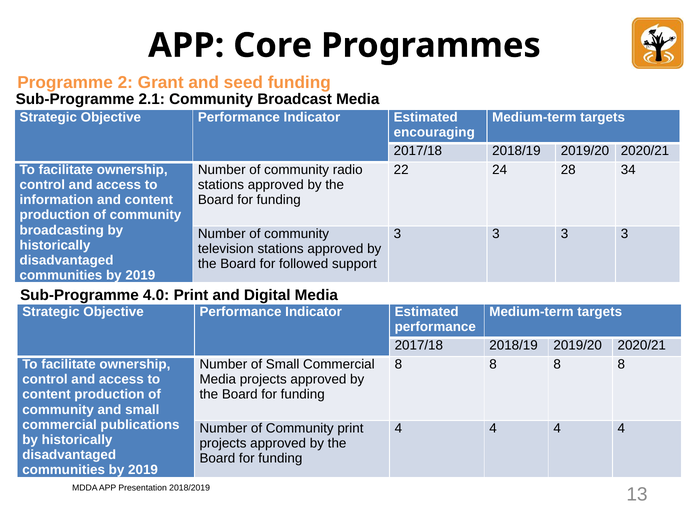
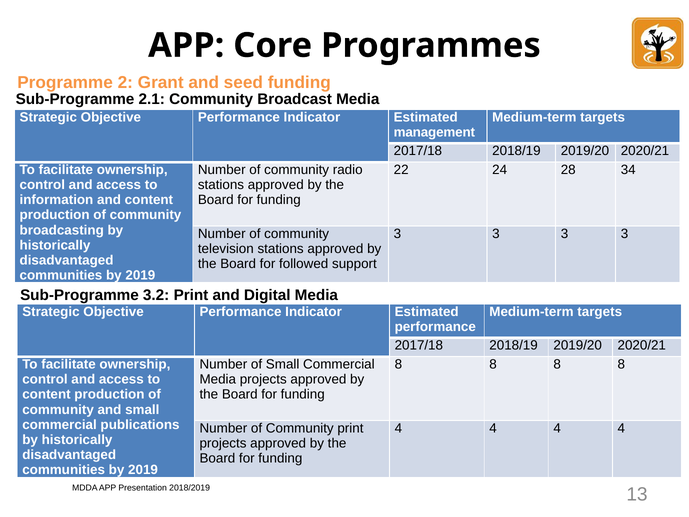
encouraging: encouraging -> management (434, 132)
4.0: 4.0 -> 3.2 (156, 295)
